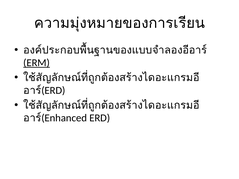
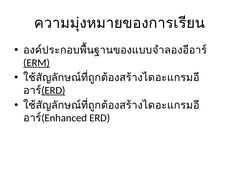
ERD underline: none -> present (53, 91)
